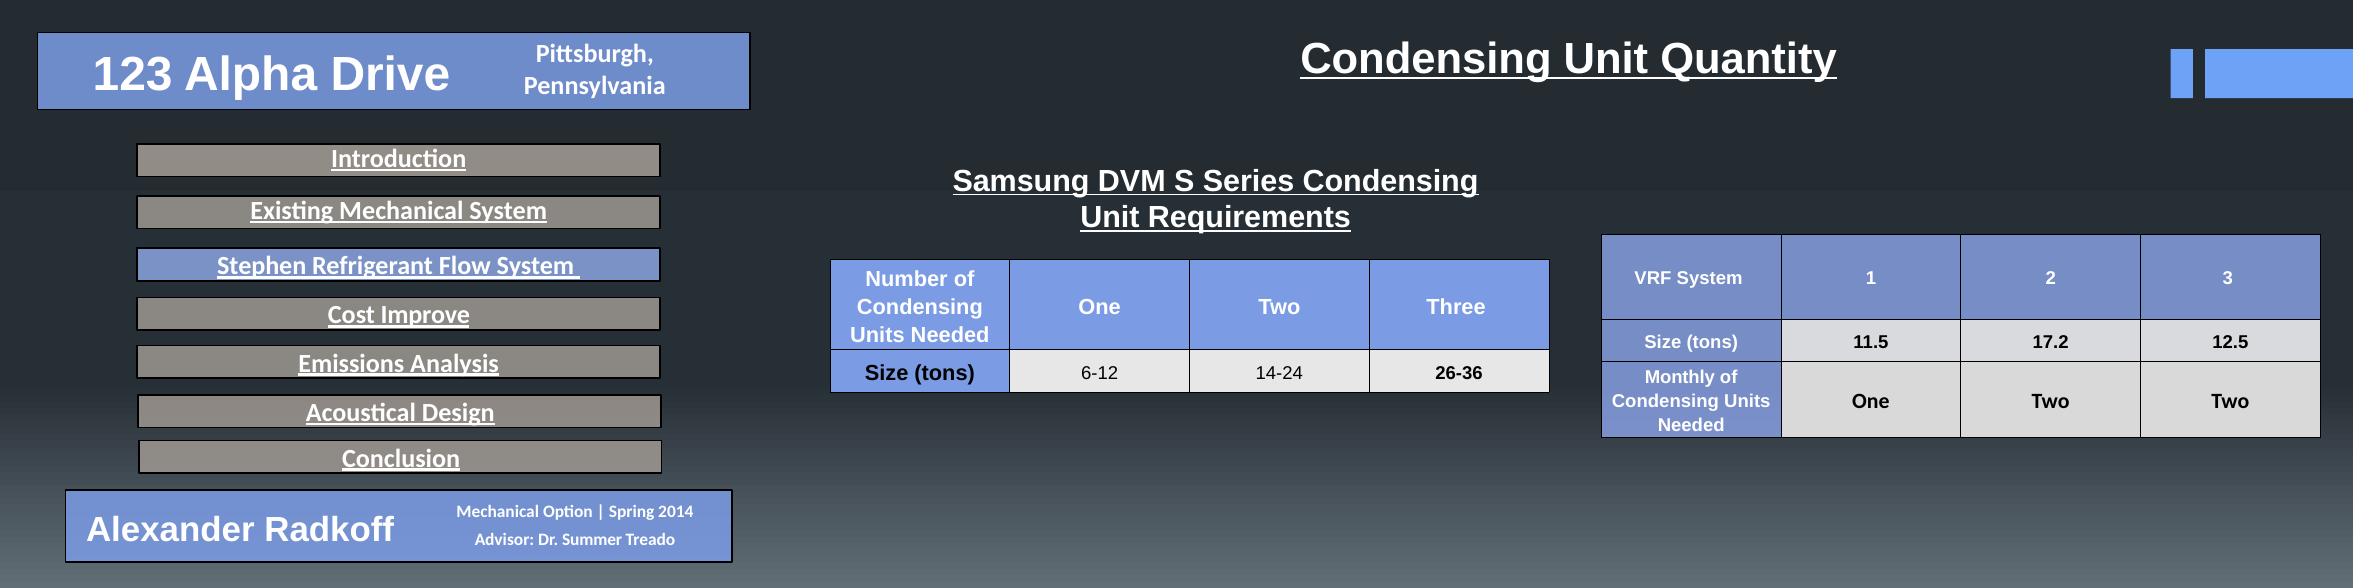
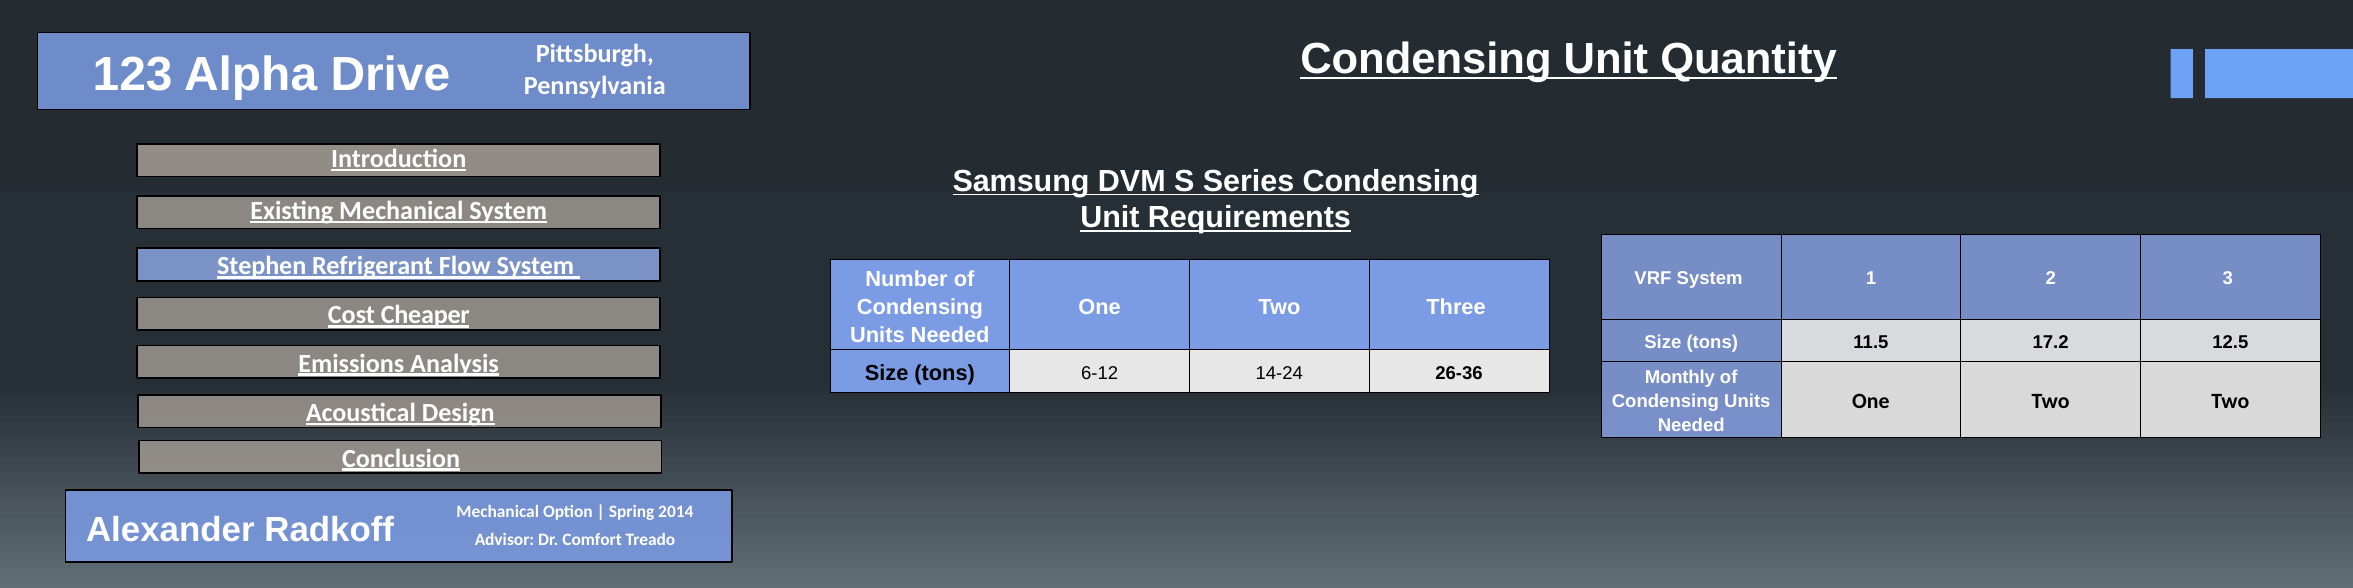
Improve: Improve -> Cheaper (425, 315)
Summer: Summer -> Comfort (592, 540)
